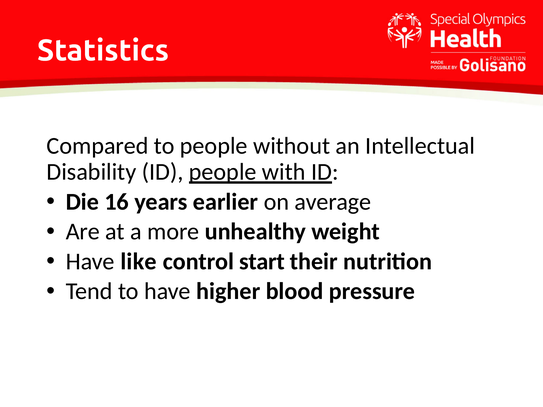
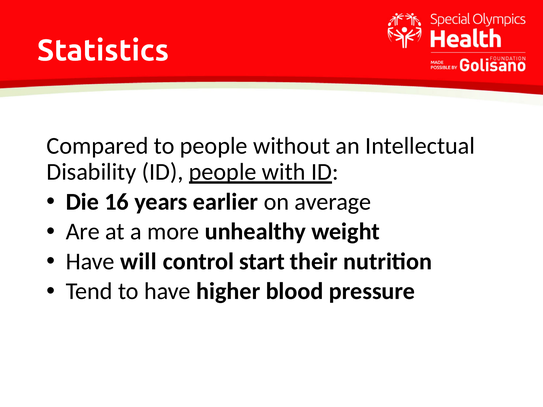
like: like -> will (138, 262)
